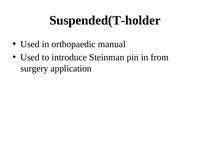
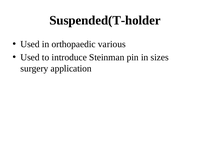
manual: manual -> various (112, 44)
from: from -> sizes (160, 57)
